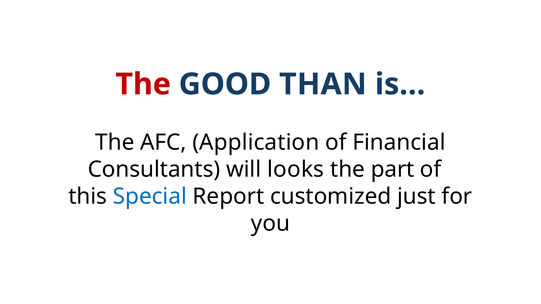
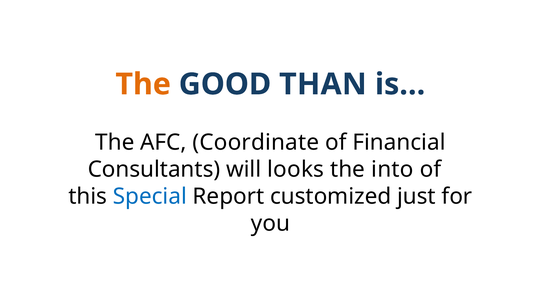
The colour: red -> orange (143, 84)
Application: Application -> Coordinate (256, 143)
part: part -> into (392, 170)
